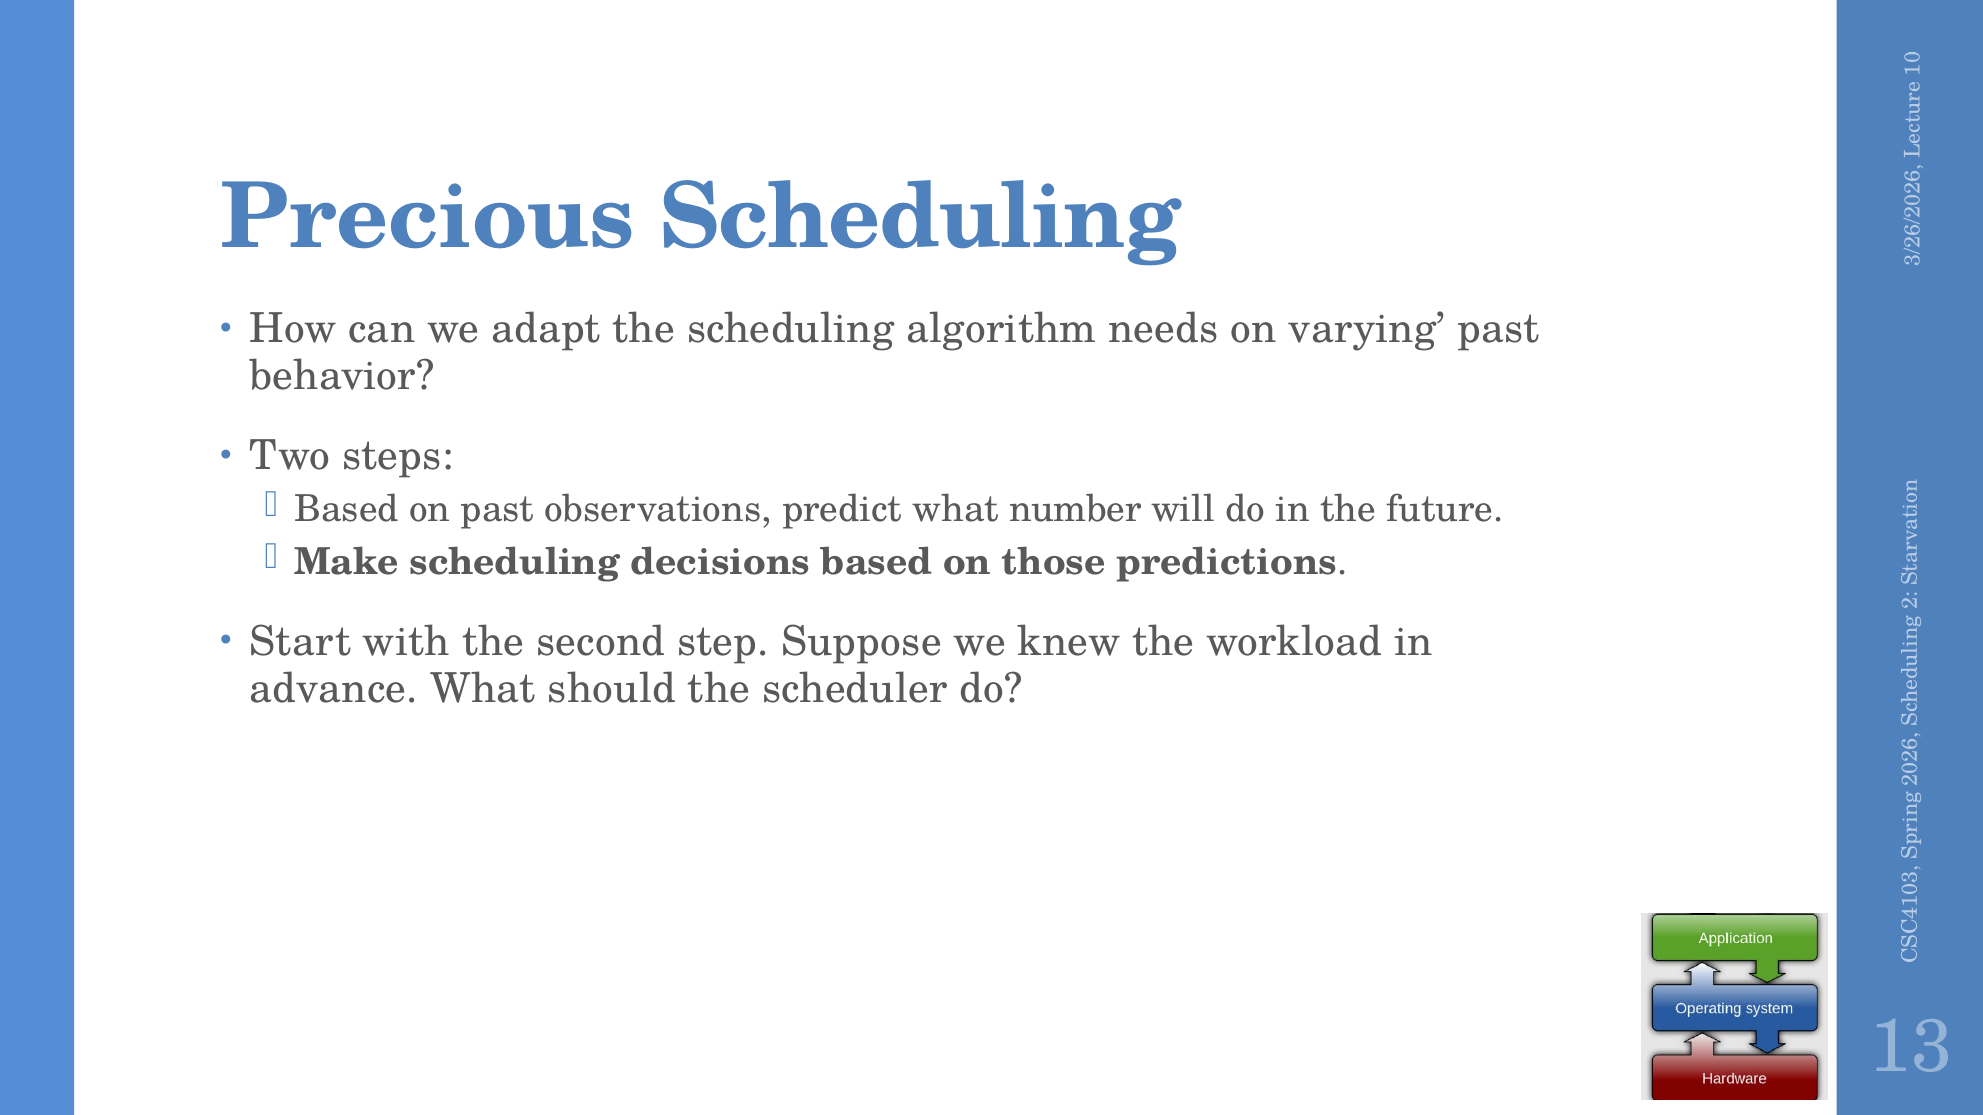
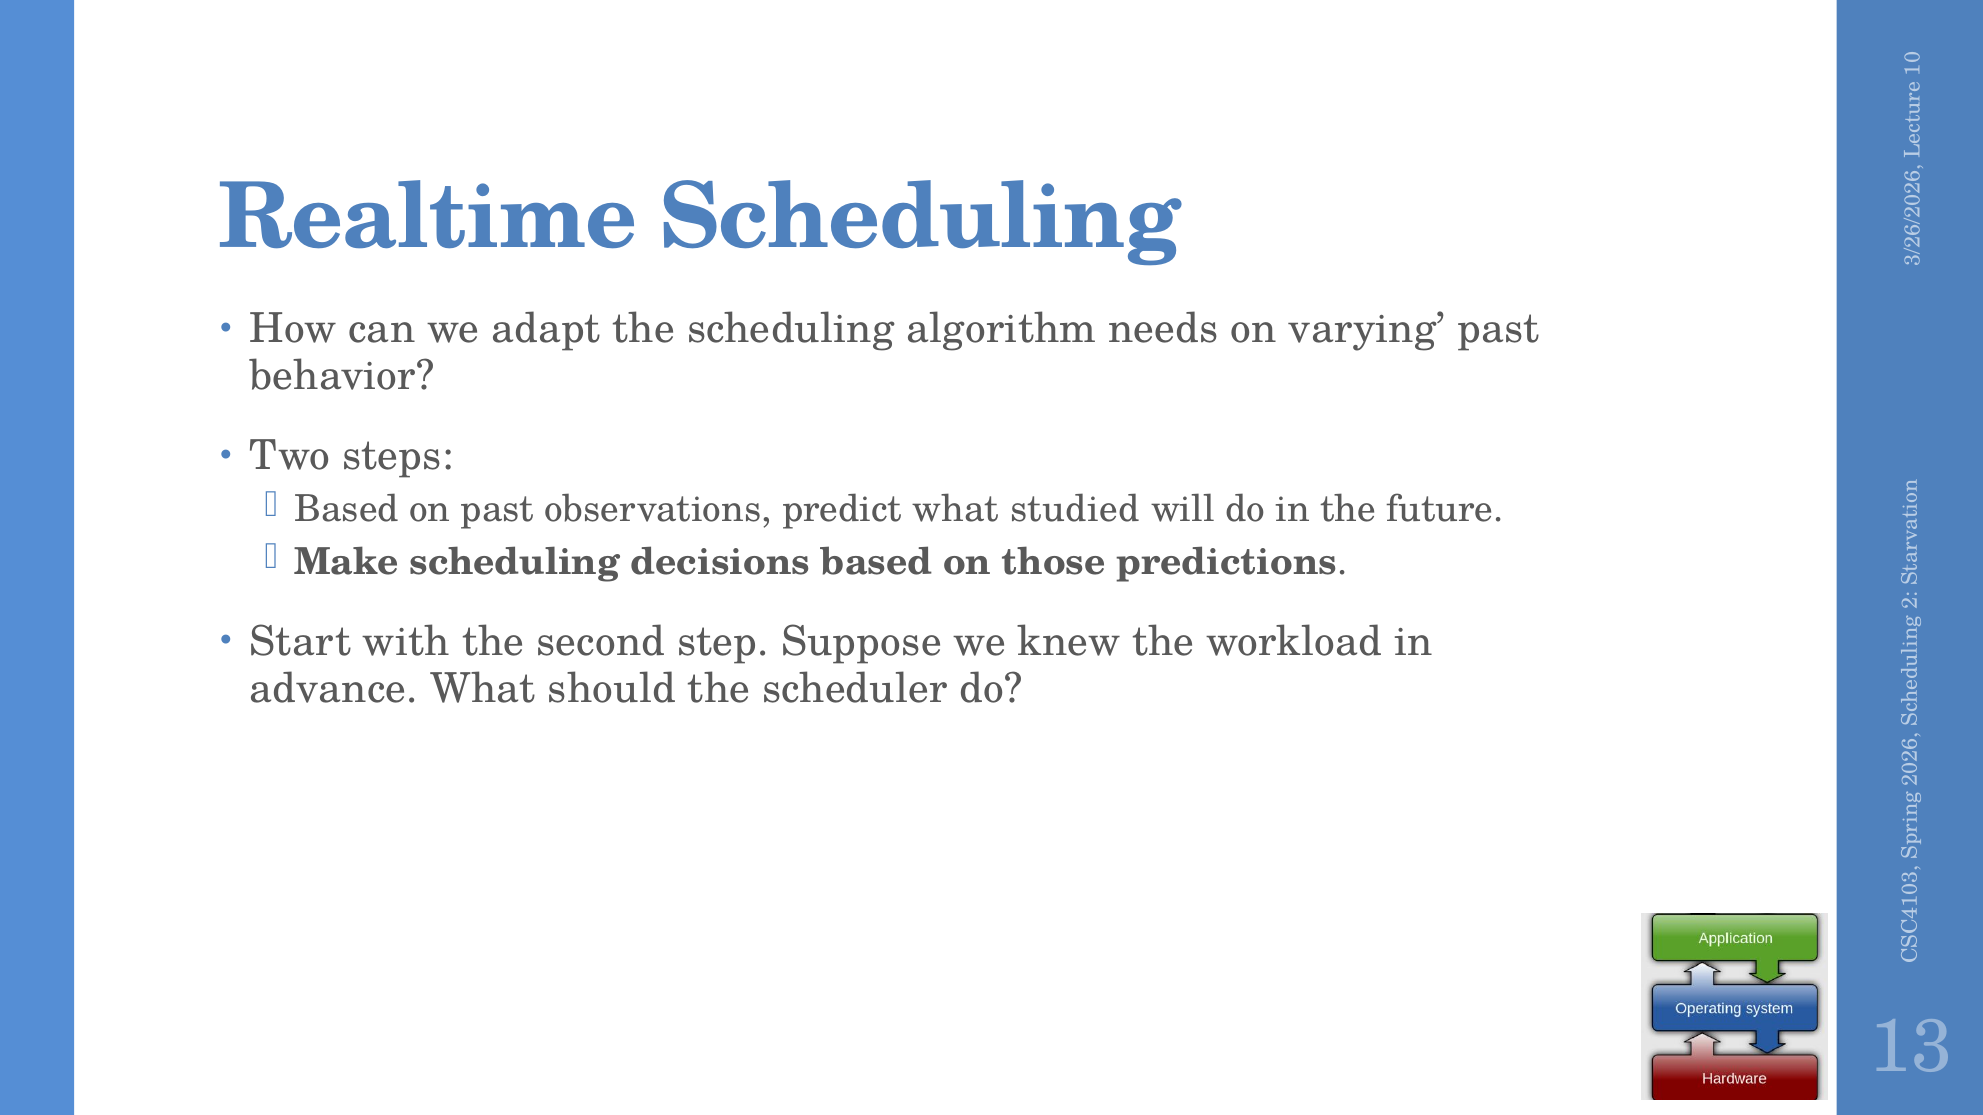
Precious: Precious -> Realtime (428, 218)
number: number -> studied (1075, 510)
